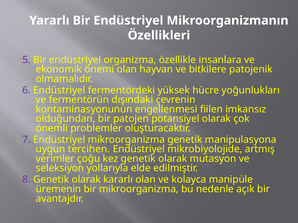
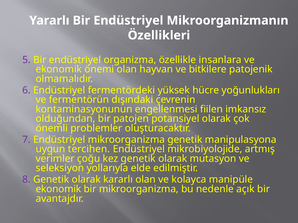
üremenin: üremenin -> ekonomik (58, 189)
